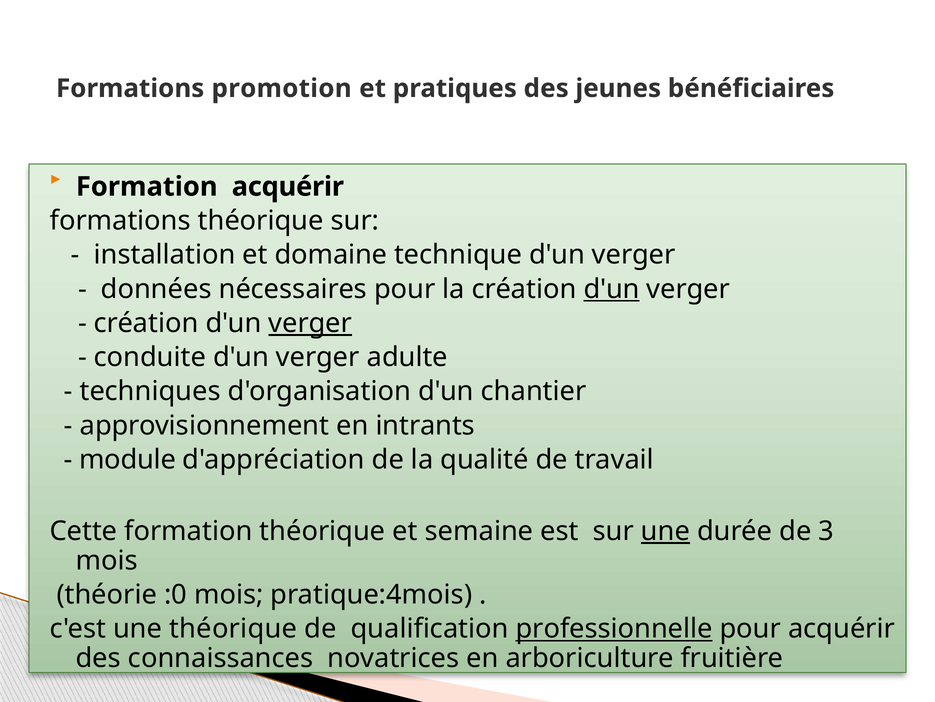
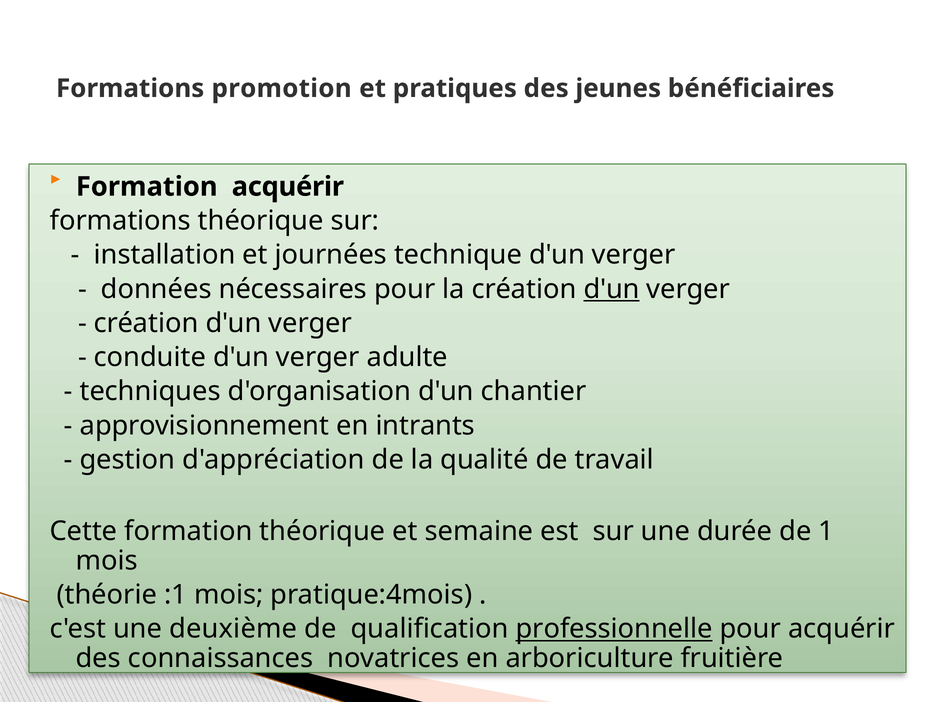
domaine: domaine -> journées (331, 255)
verger underline: present -> none (310, 323)
module: module -> gestion (127, 459)
une underline: present -> none (666, 531)
3: 3 -> 1 (826, 531)
:0: :0 -> :1 (176, 594)
une théorique: théorique -> deuxième (233, 628)
